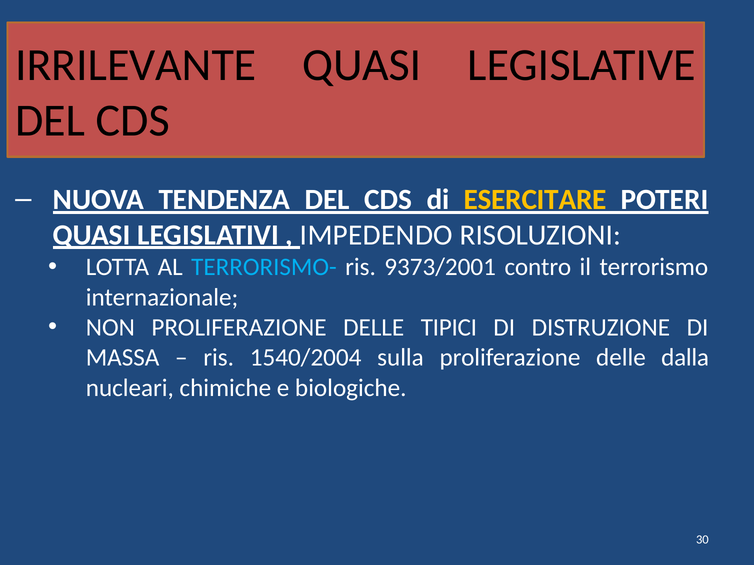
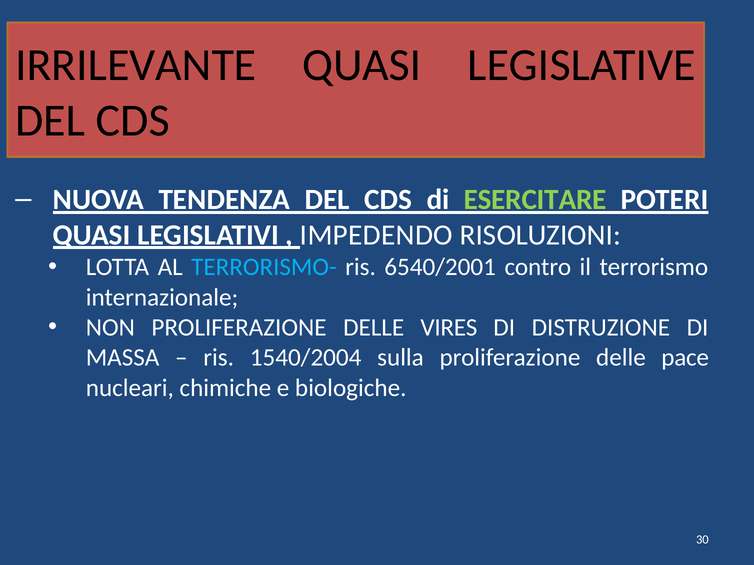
ESERCITARE colour: yellow -> light green (535, 200)
9373/2001: 9373/2001 -> 6540/2001 (440, 267)
TIPICI: TIPICI -> VIRES (449, 328)
dalla: dalla -> pace (685, 358)
